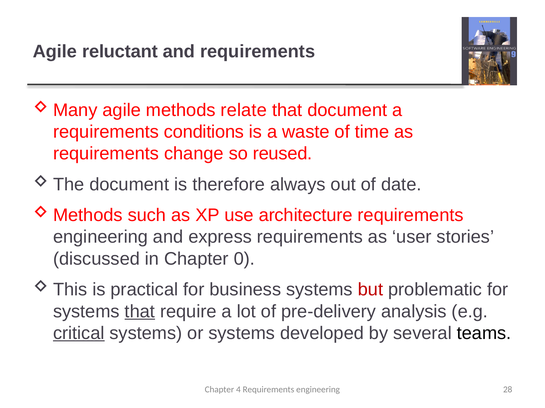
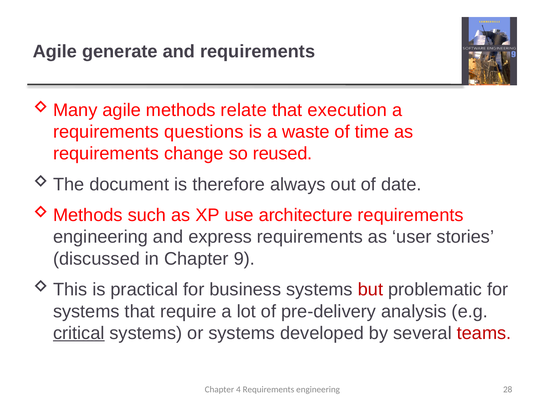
reluctant: reluctant -> generate (120, 52)
that document: document -> execution (347, 110)
conditions: conditions -> questions (204, 132)
0: 0 -> 9 (244, 259)
that underline: present -> none (140, 312)
teams colour: black -> red (484, 334)
